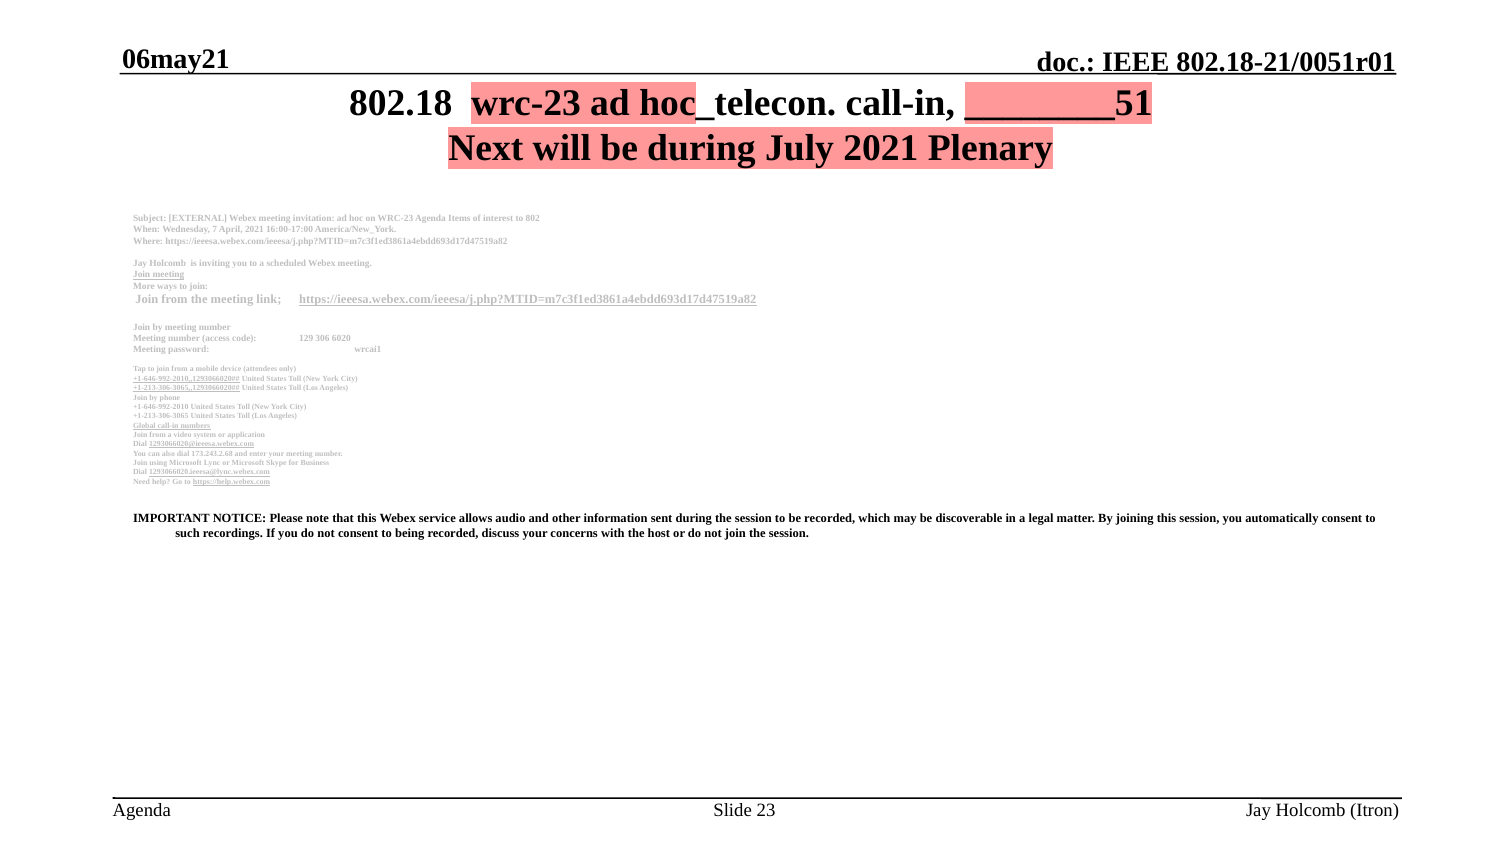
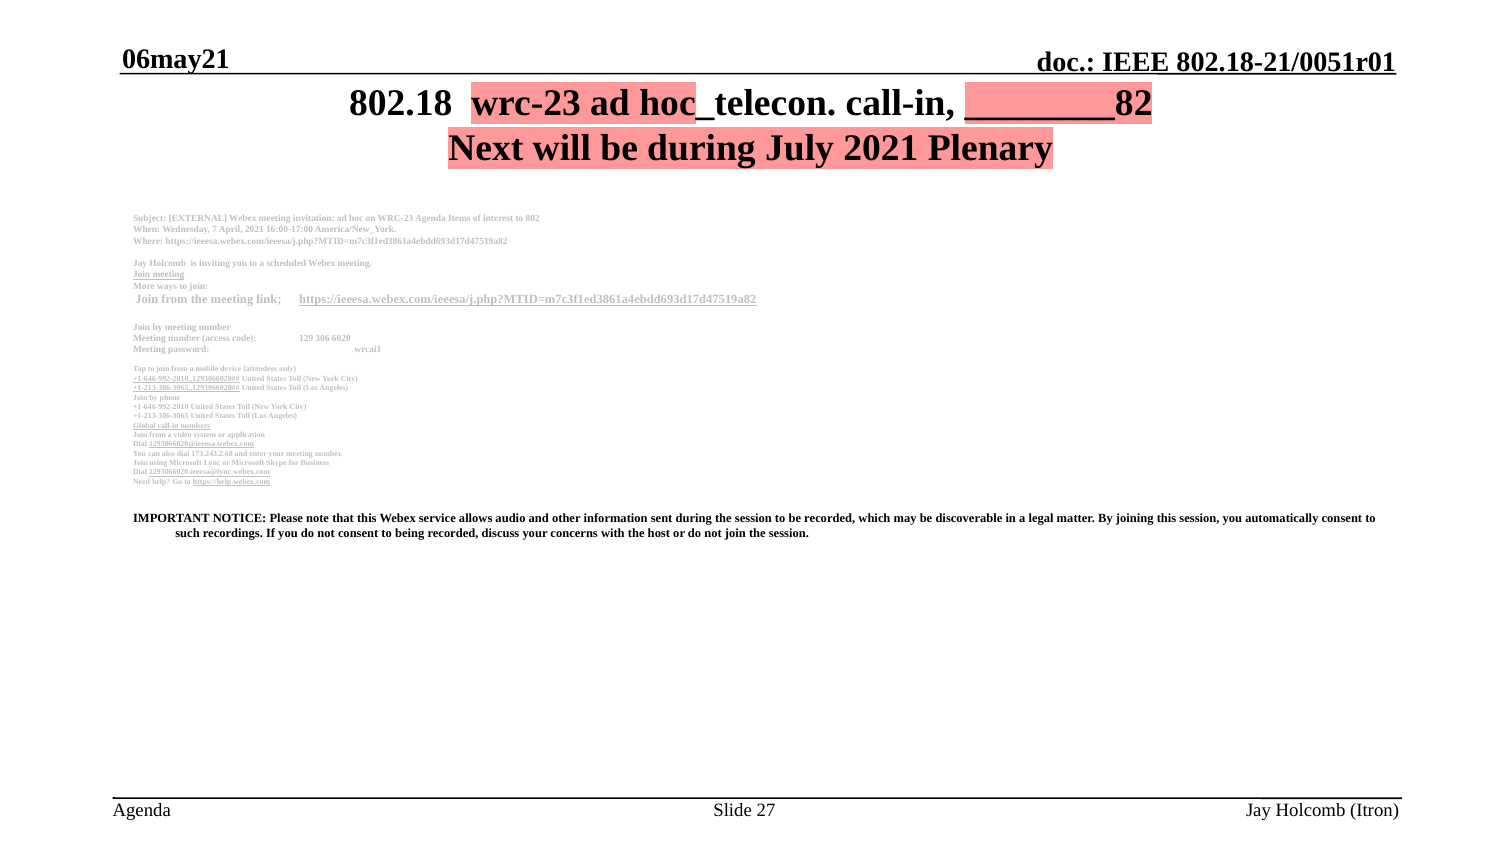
________51: ________51 -> ________82 (1059, 103)
23: 23 -> 27 (766, 810)
